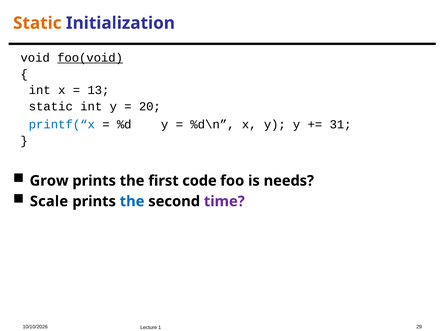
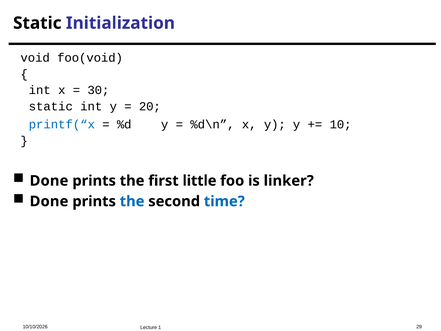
Static colour: orange -> black (37, 23)
foo(void underline: present -> none (90, 58)
13: 13 -> 30 (98, 90)
31: 31 -> 10 (341, 124)
Grow: Grow -> Done (49, 181)
code: code -> little (199, 181)
needs: needs -> linker (289, 181)
Scale: Scale -> Done (49, 201)
time colour: purple -> blue (224, 201)
